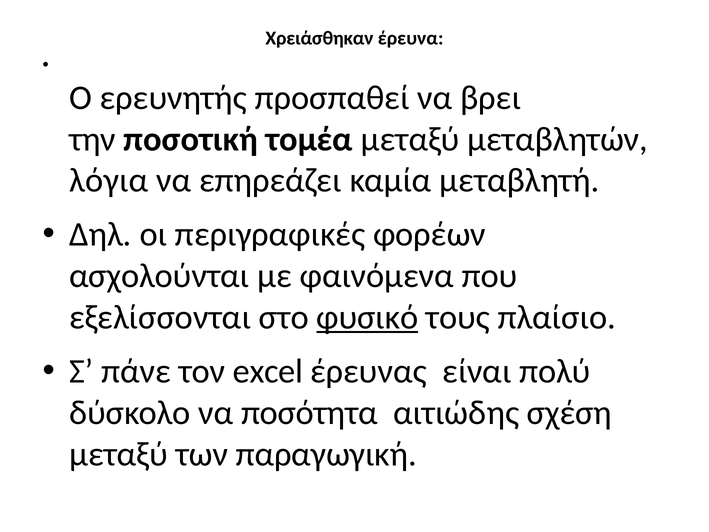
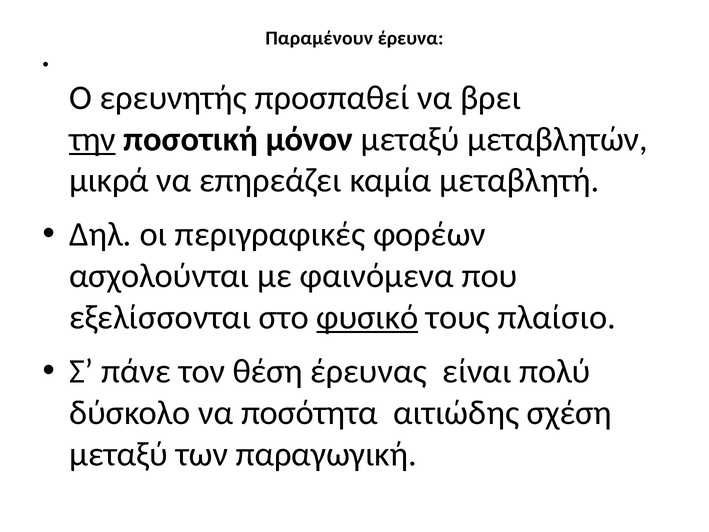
Χρειάσθηκαν: Χρειάσθηκαν -> Παραμένουν (319, 38)
την underline: none -> present (93, 139)
τομέα: τομέα -> μόνον (309, 139)
λόγια: λόγια -> μικρά (109, 181)
excel: excel -> θέση (268, 371)
